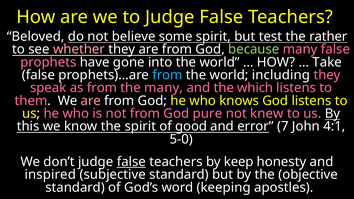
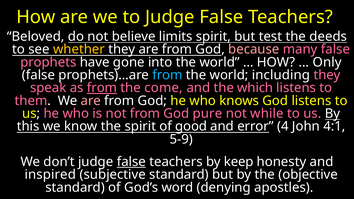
some: some -> limits (176, 37)
rather: rather -> deeds (328, 37)
whether colour: pink -> yellow (79, 49)
because colour: light green -> pink (254, 49)
Take: Take -> Only (327, 62)
from underline: none -> present (102, 88)
the many: many -> come (164, 88)
knew: knew -> while (267, 114)
7: 7 -> 4 (283, 126)
5-0: 5-0 -> 5-9 (181, 139)
keeping: keeping -> denying (224, 188)
